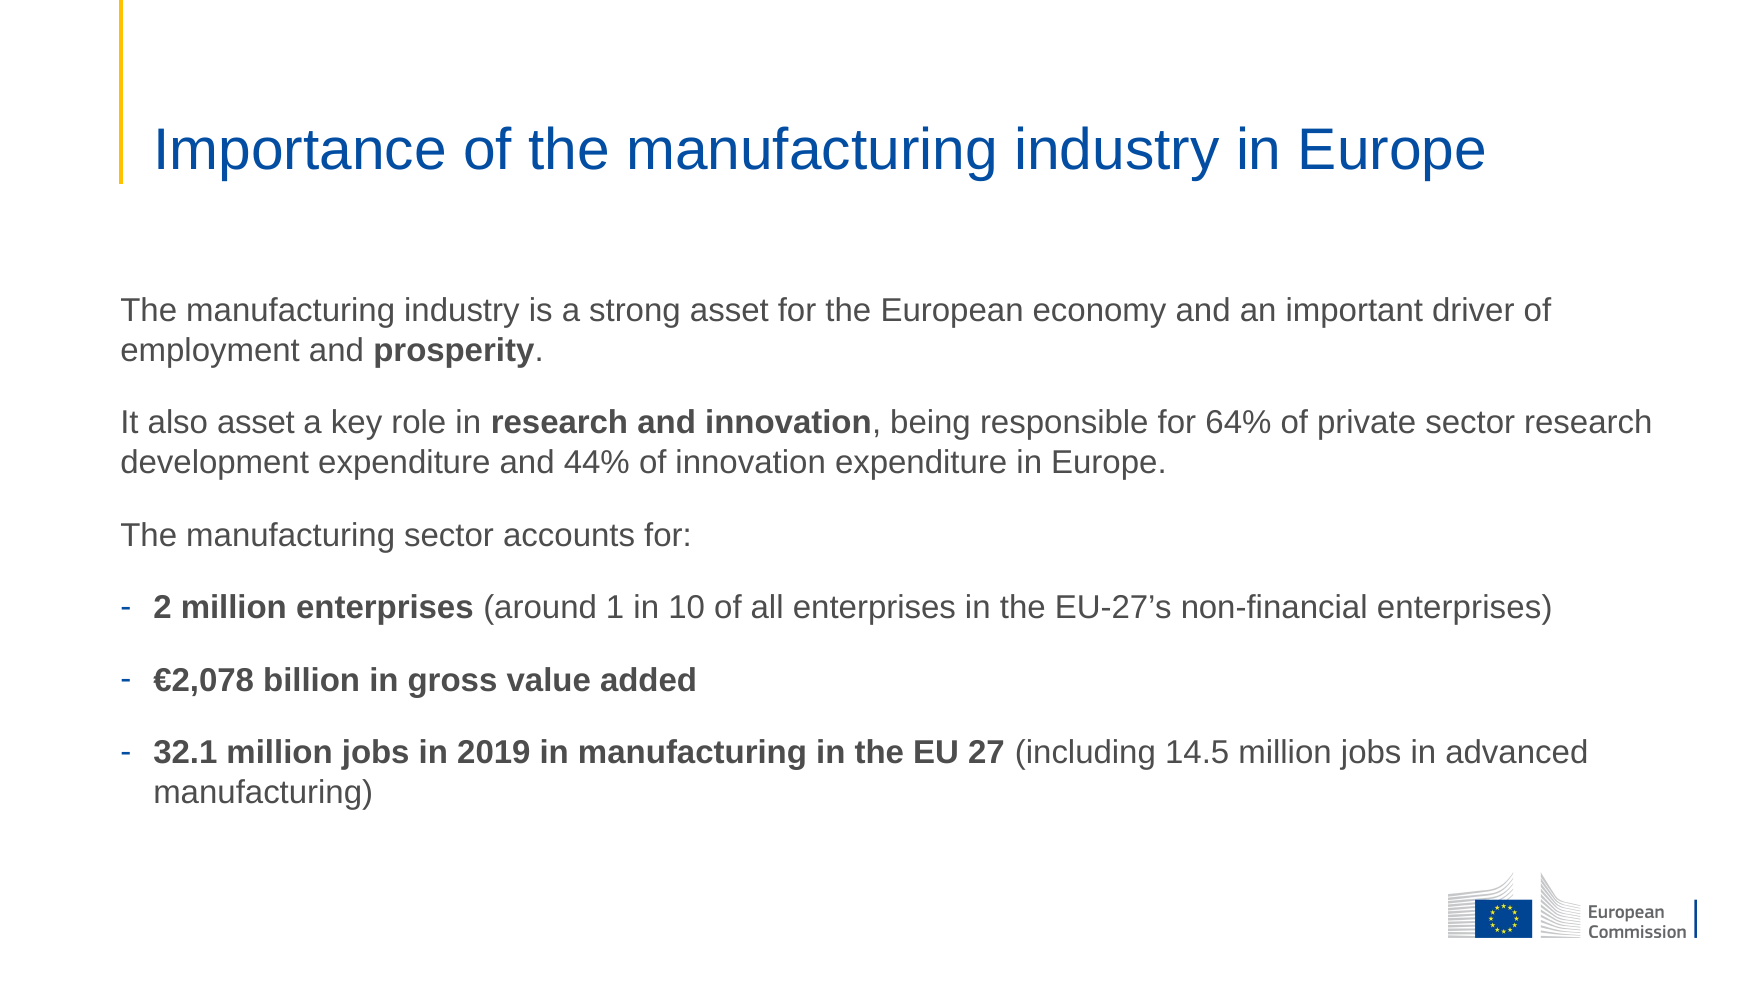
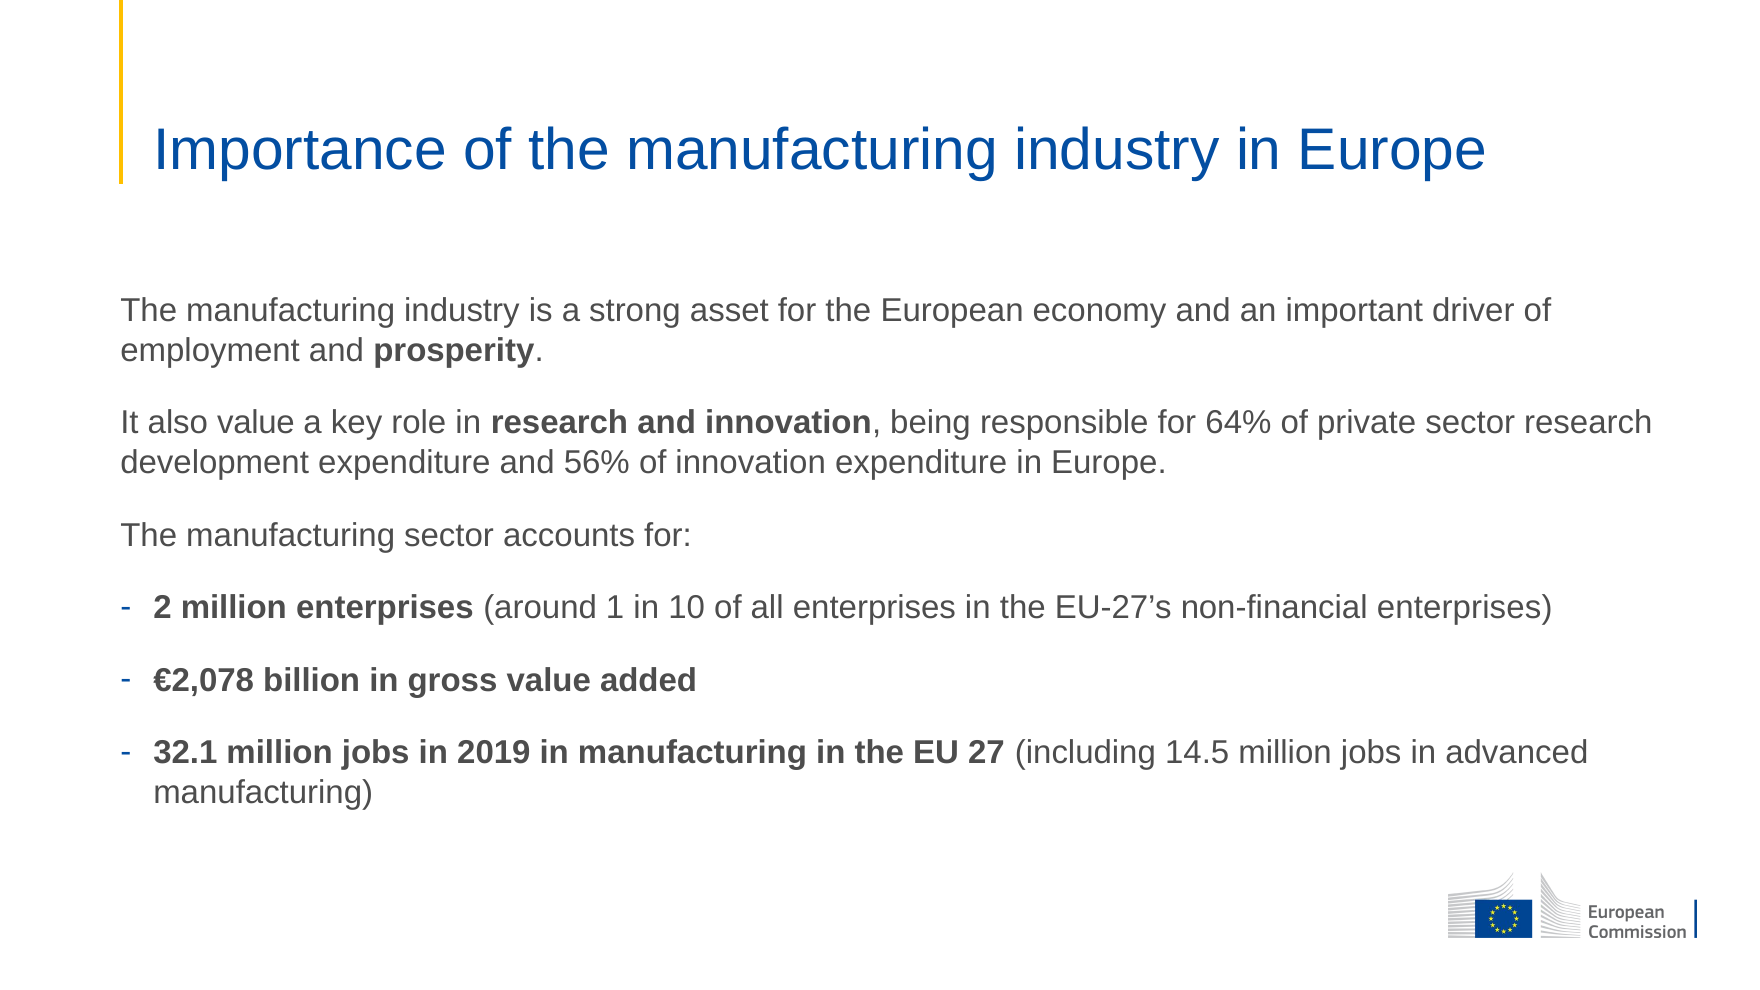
also asset: asset -> value (256, 423)
44%: 44% -> 56% (597, 463)
